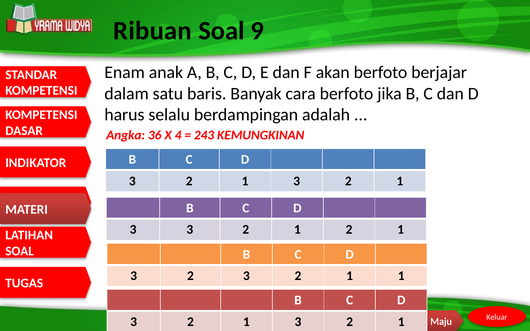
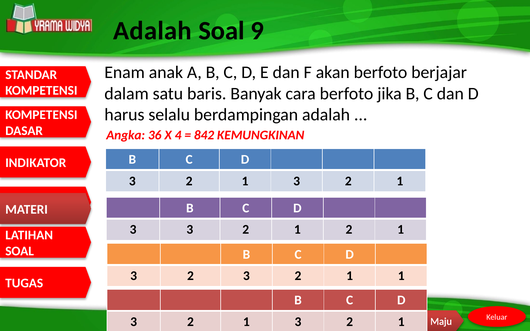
Ribuan: Ribuan -> Adalah (153, 31)
243: 243 -> 842 (204, 135)
